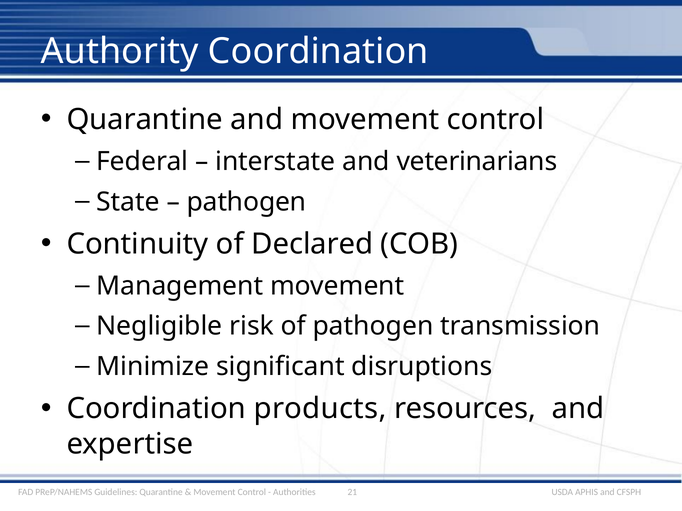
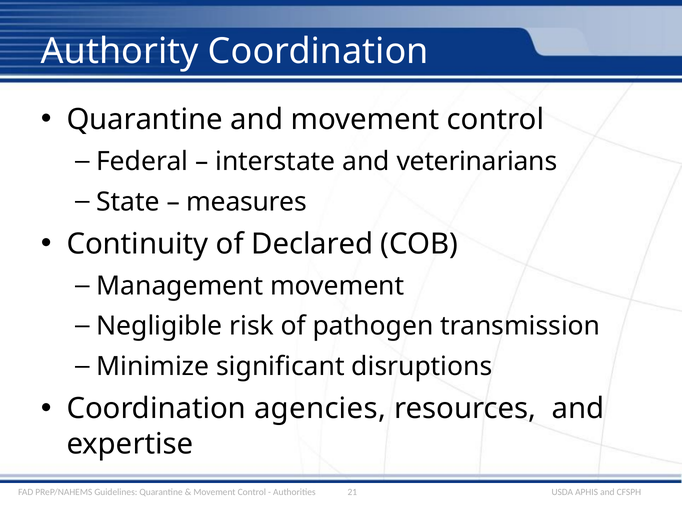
pathogen: pathogen -> measures (247, 202)
products: products -> agencies (320, 409)
